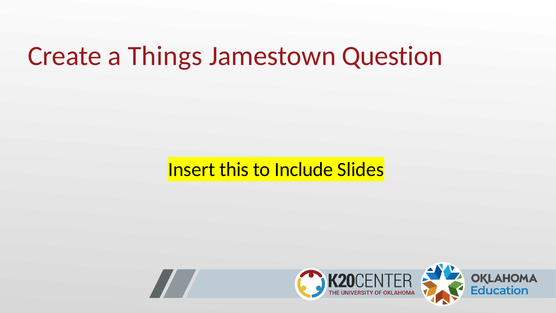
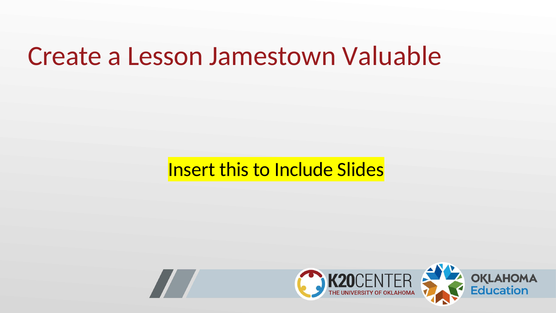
Things: Things -> Lesson (165, 56)
Question: Question -> Valuable (392, 56)
